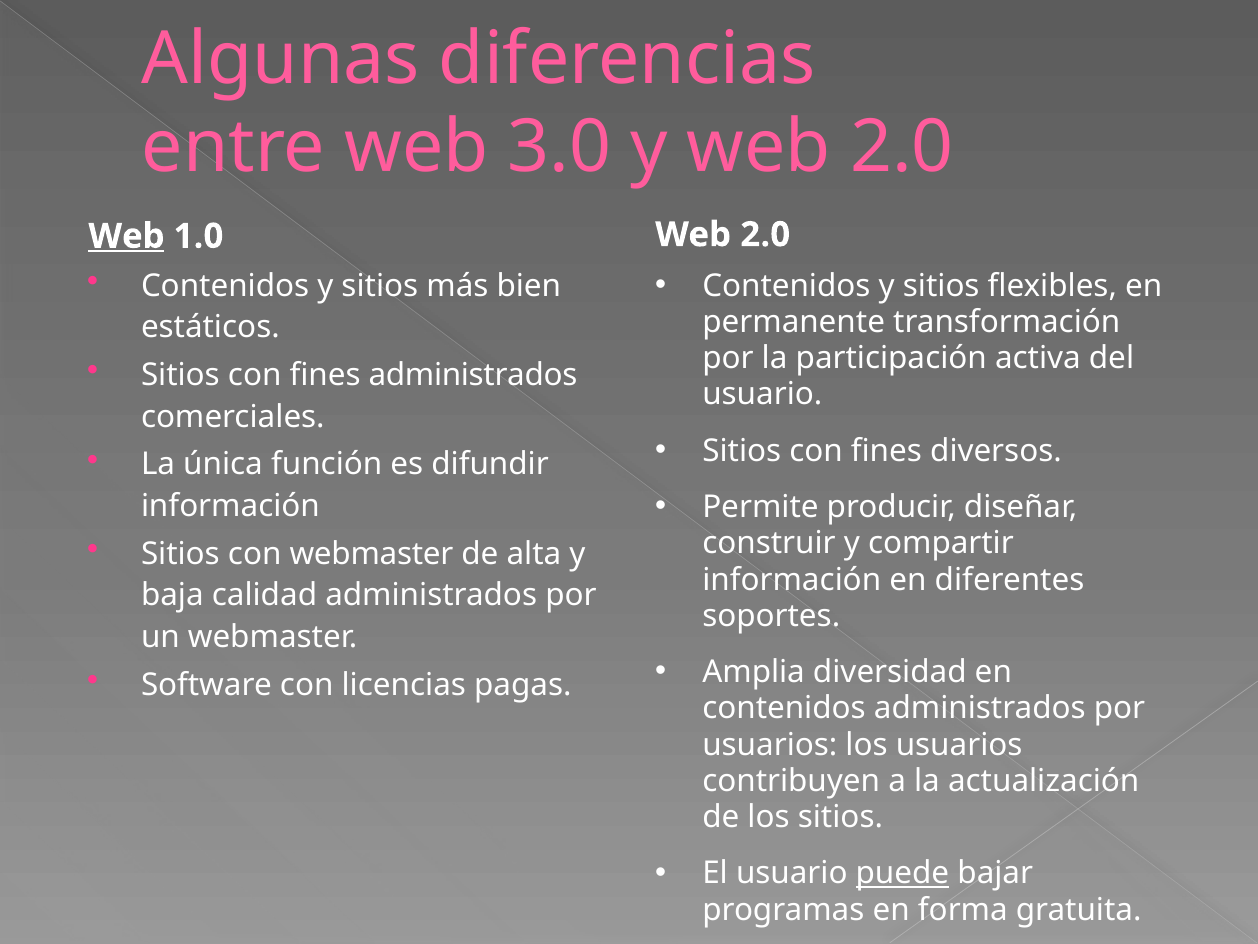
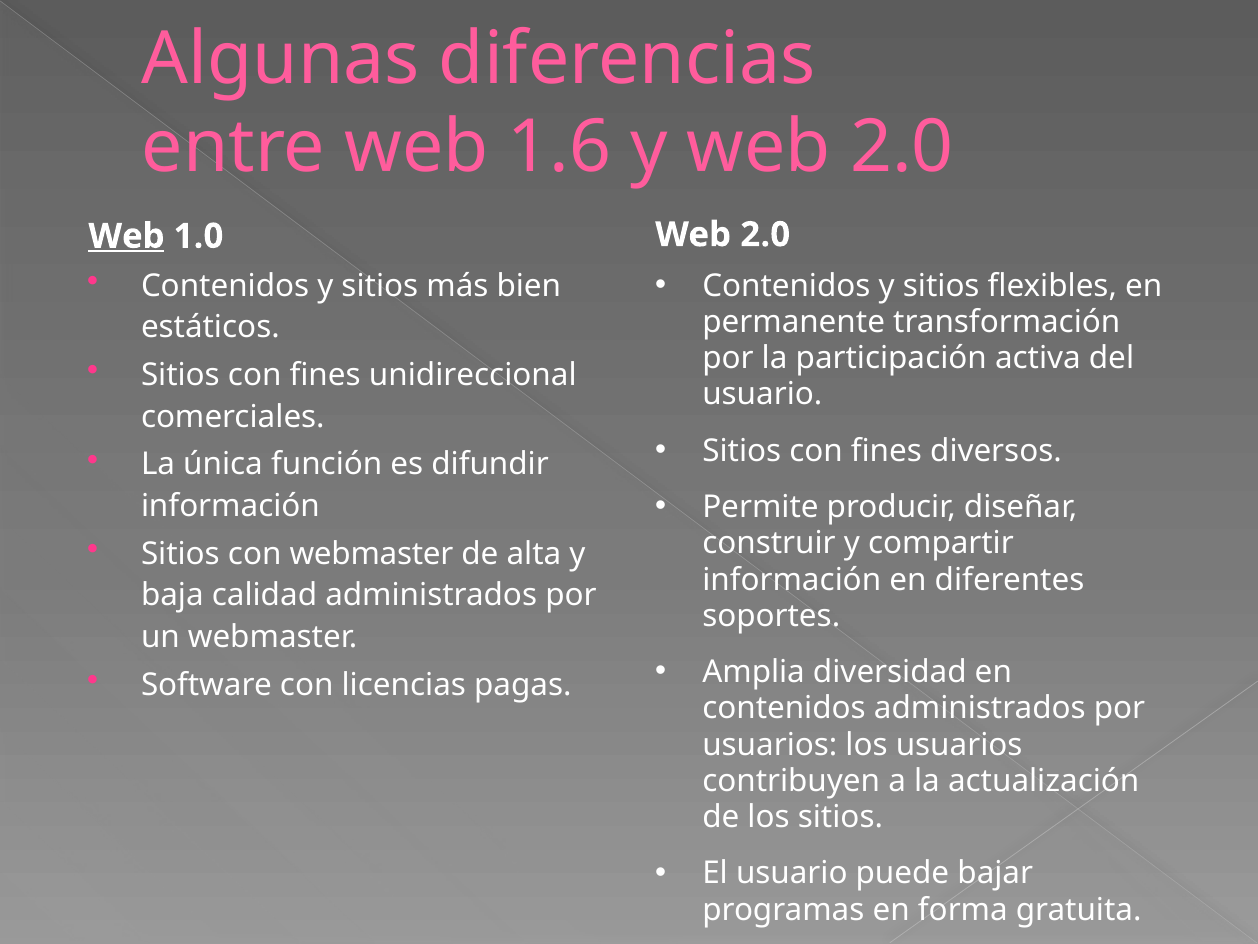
3.0: 3.0 -> 1.6 (559, 147)
fines administrados: administrados -> unidireccional (473, 375)
puede underline: present -> none (902, 873)
